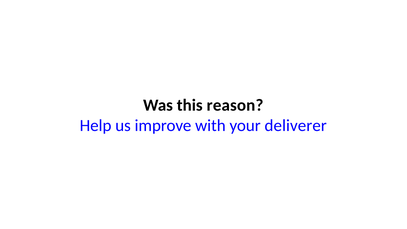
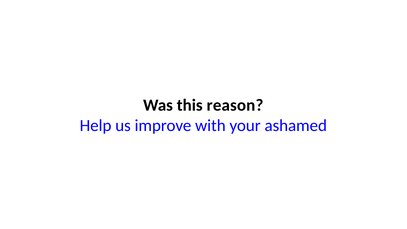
deliverer: deliverer -> ashamed (296, 126)
